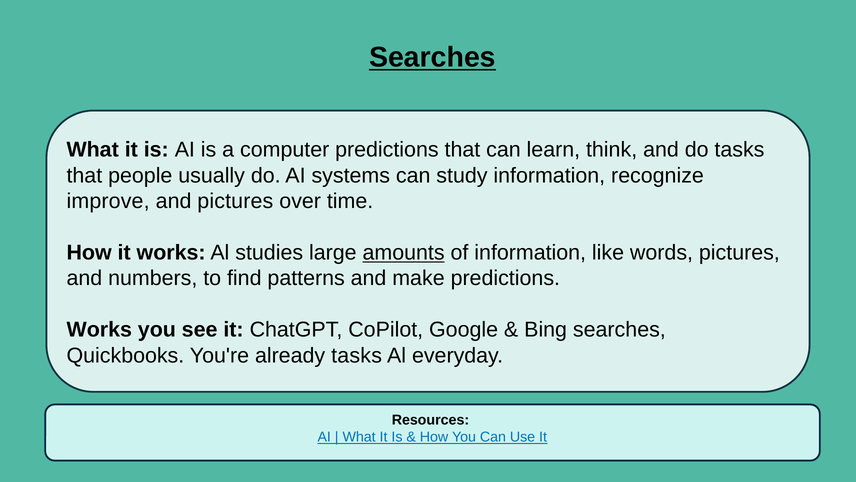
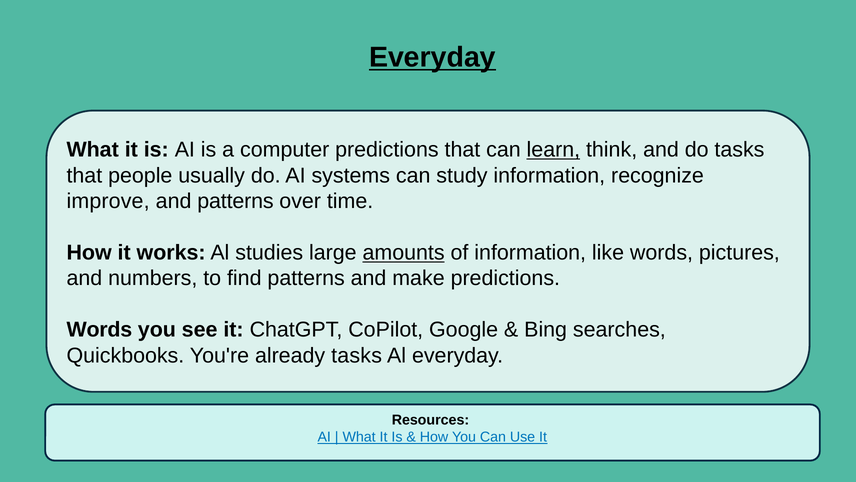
Searches: Searches -> Everyday (432, 57)
learn underline: none -> present (553, 150)
and pictures: pictures -> patterns (235, 201)
Works: Works -> Words (99, 329)
